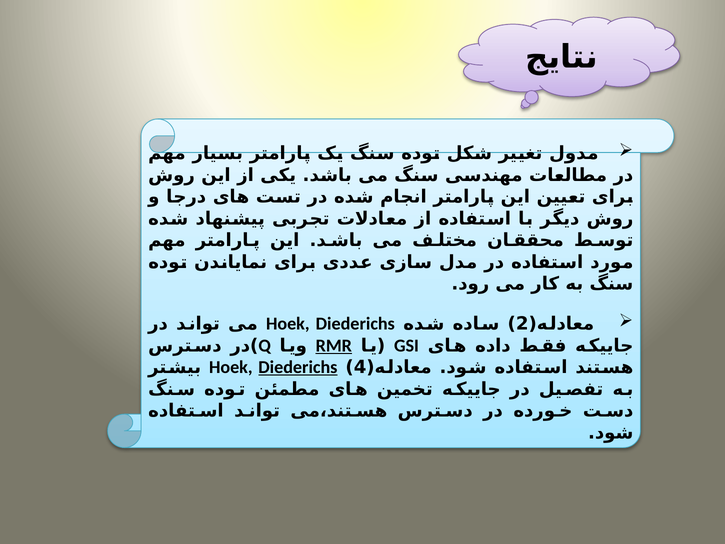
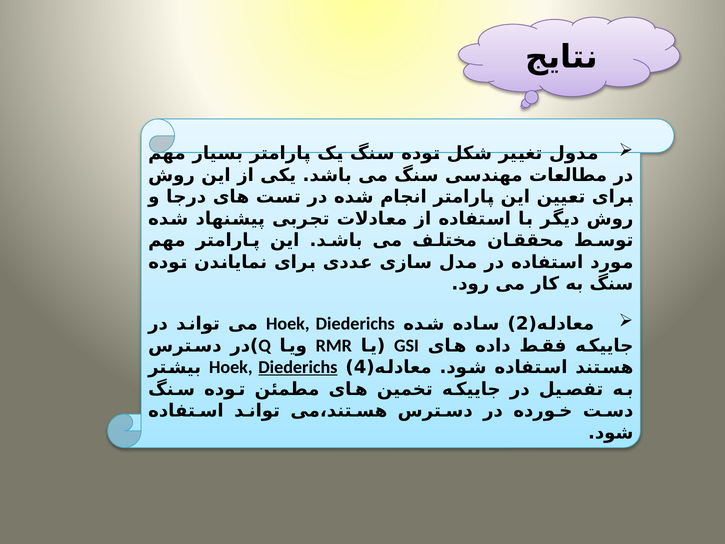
RMR underline: present -> none (334, 345)
